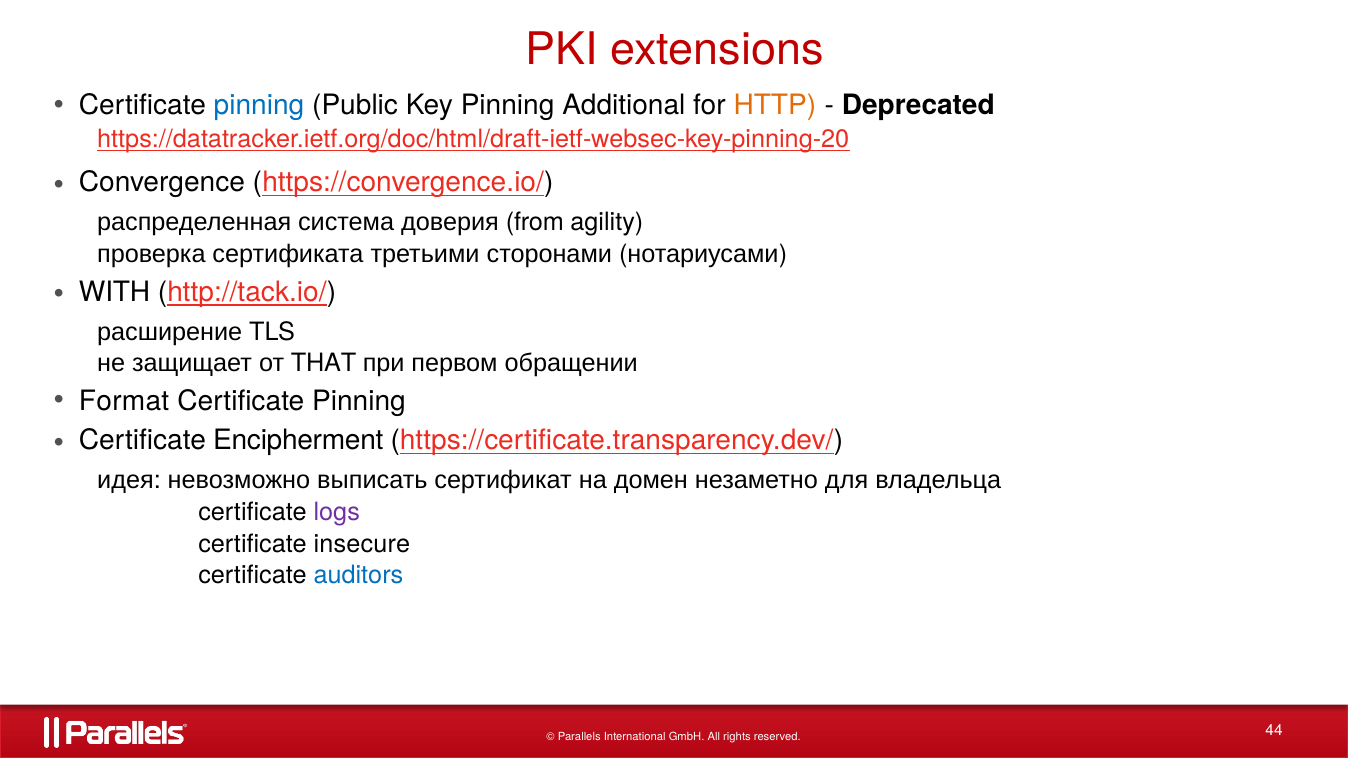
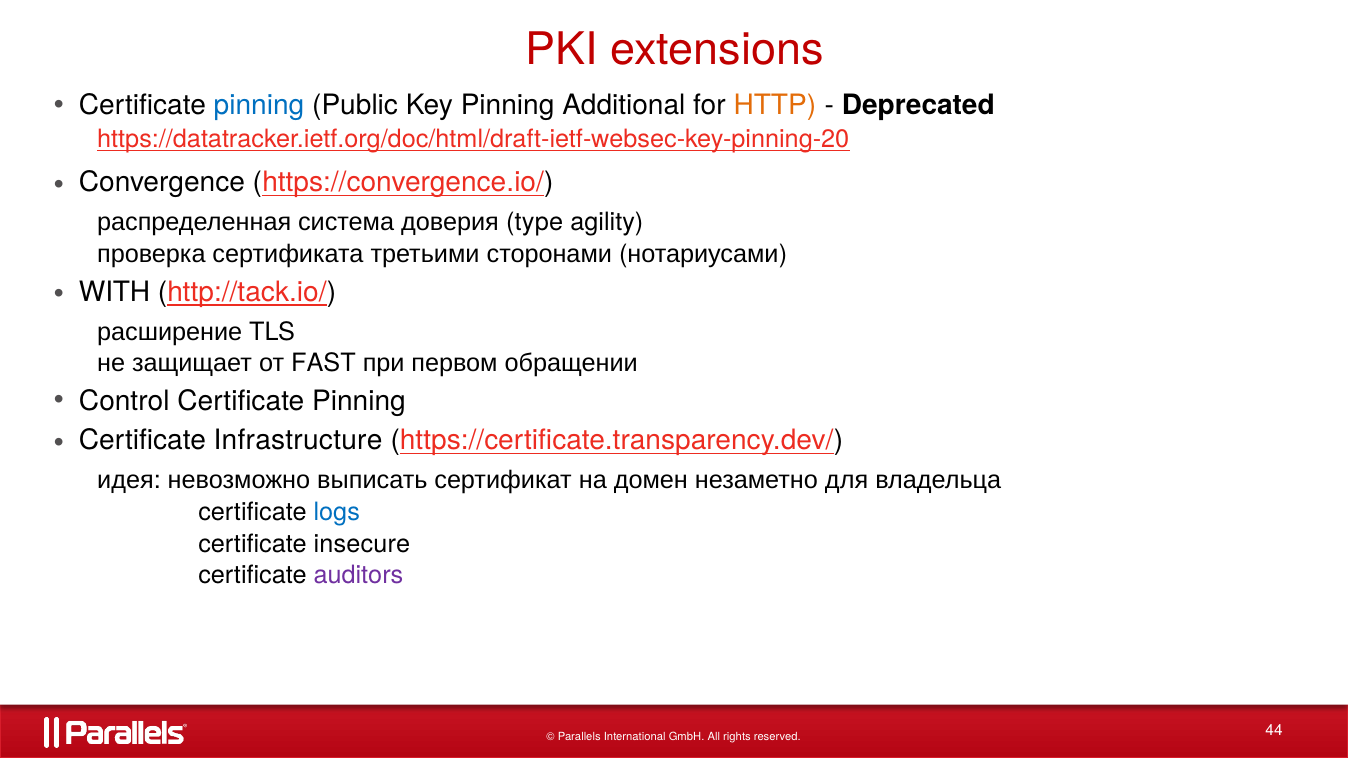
from: from -> type (535, 222)
THAT: THAT -> FAST (323, 364)
Format: Format -> Control (124, 401)
Encipherment: Encipherment -> Infrastructure (298, 441)
logs colour: purple -> blue (337, 512)
auditors colour: blue -> purple (358, 576)
